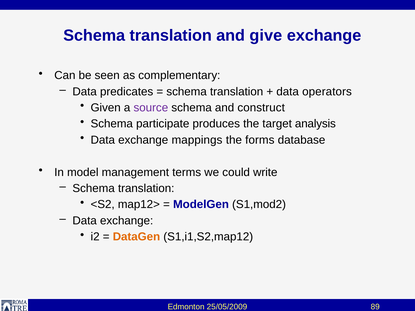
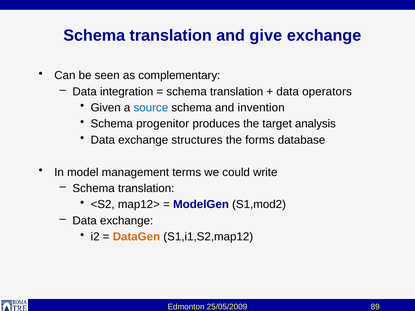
predicates: predicates -> integration (127, 92)
source colour: purple -> blue (151, 108)
construct: construct -> invention (261, 108)
participate: participate -> progenitor (163, 124)
mappings: mappings -> structures (197, 140)
